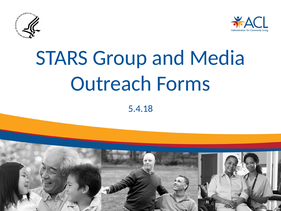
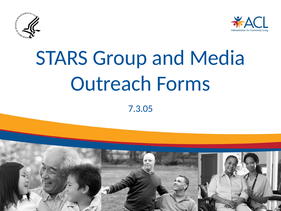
5.4.18: 5.4.18 -> 7.3.05 (140, 109)
